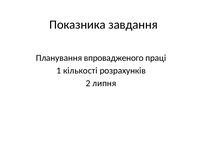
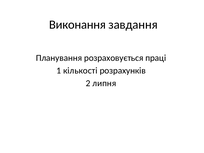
Показника: Показника -> Виконання (78, 25)
впровадженого: впровадженого -> розраховується (114, 58)
